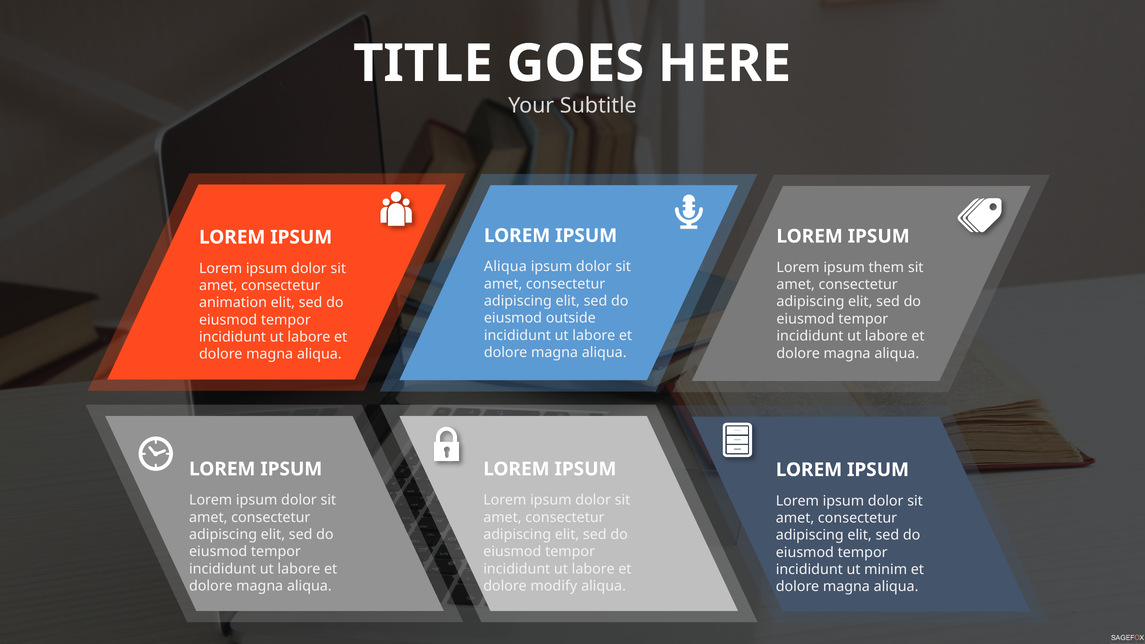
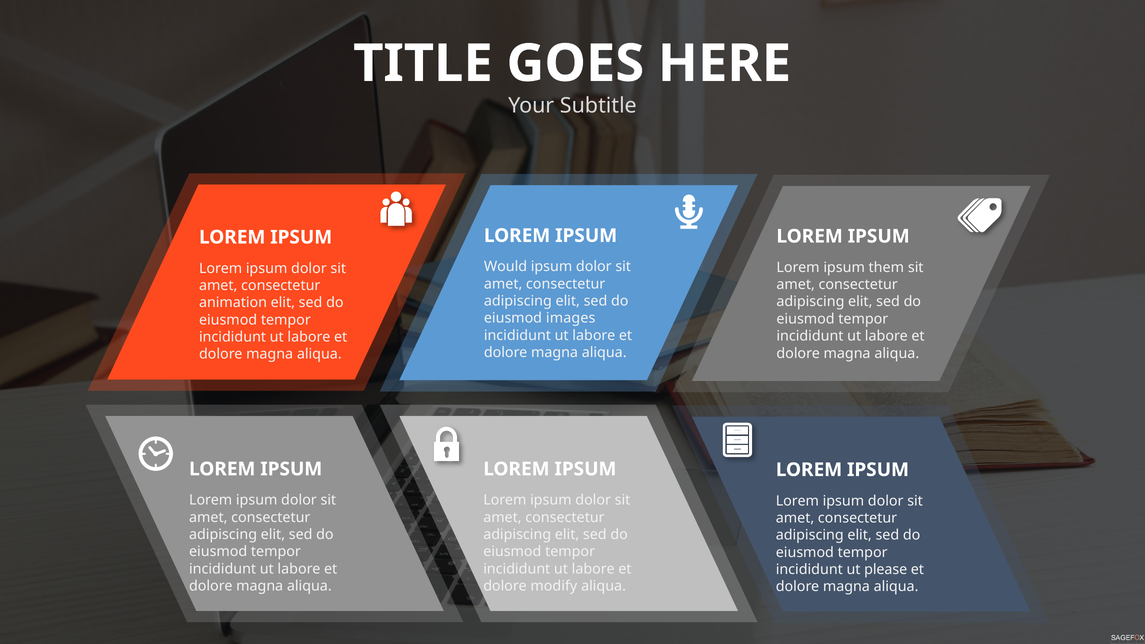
Aliqua: Aliqua -> Would (506, 267)
outside: outside -> images (571, 318)
minim: minim -> please (886, 570)
